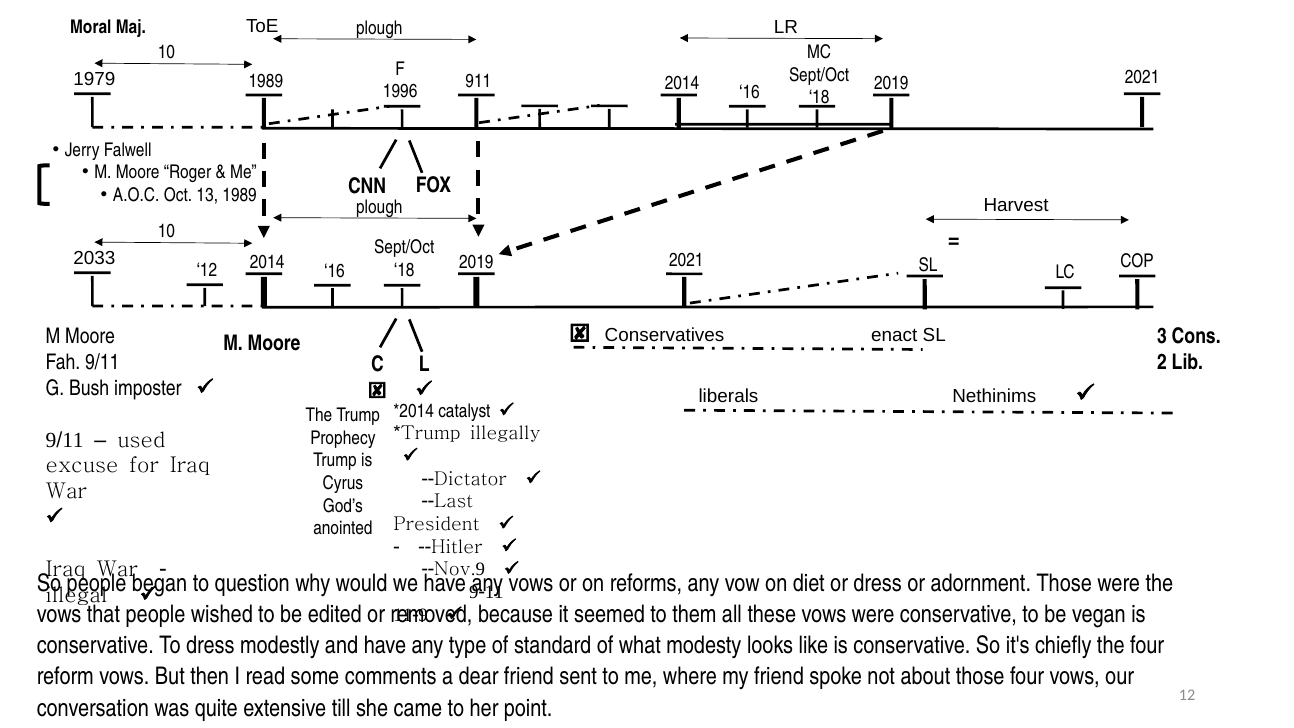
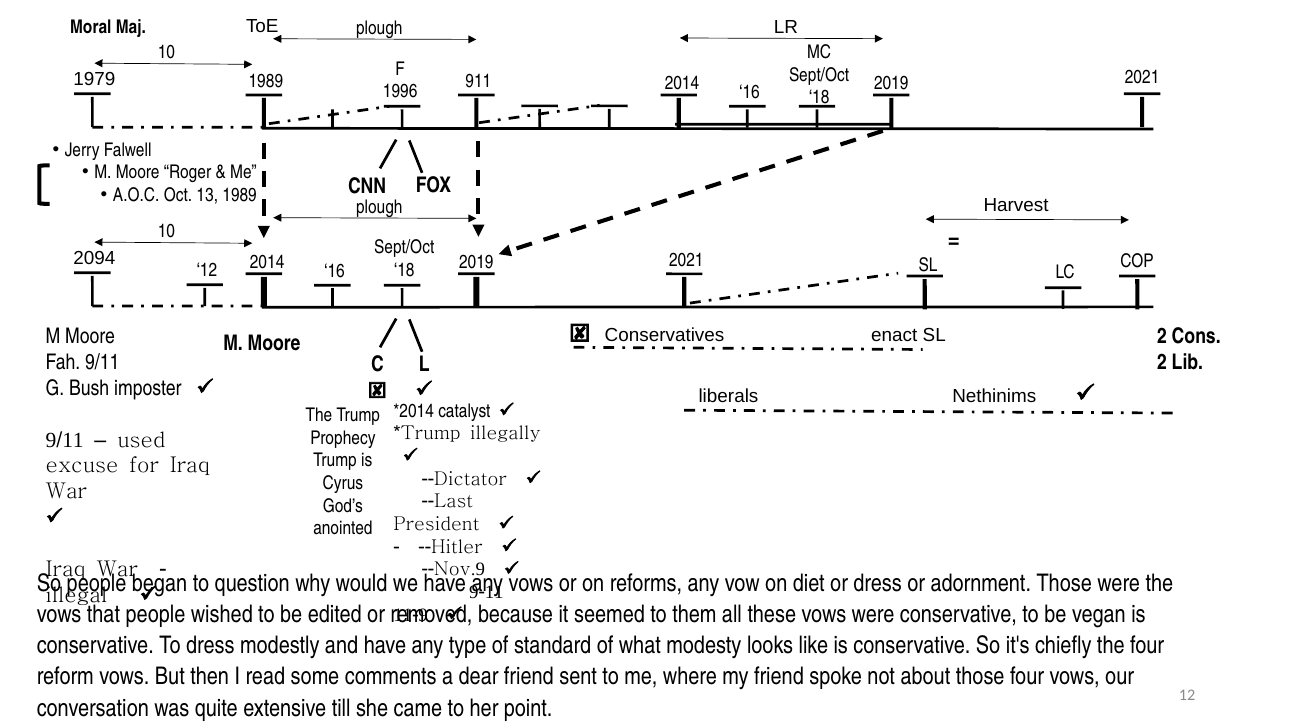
2033: 2033 -> 2094 (94, 259)
3: 3 -> 2 (1162, 337)
